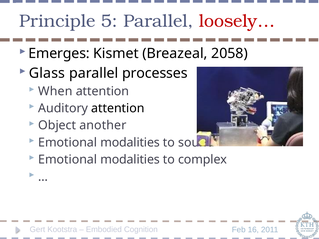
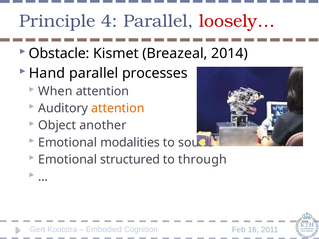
5: 5 -> 4 (109, 21)
Emerges: Emerges -> Obstacle (59, 54)
2058: 2058 -> 2014 (230, 54)
Glass: Glass -> Hand (47, 73)
attention colour: black -> orange (118, 108)
modalities: modalities -> structured (130, 160)
complex: complex -> through (202, 160)
